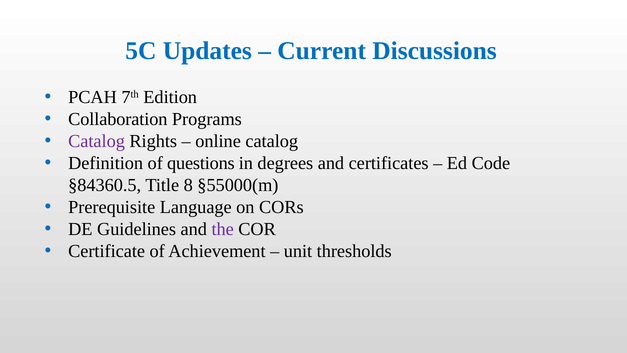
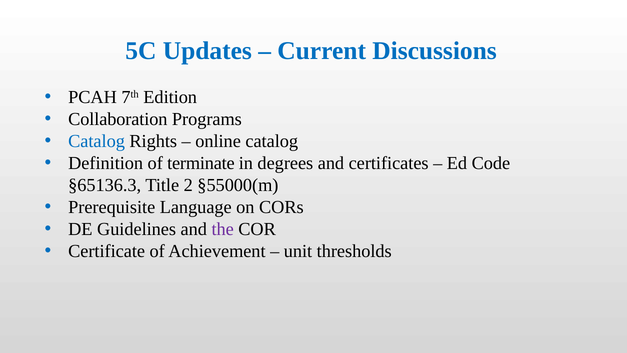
Catalog colour: purple -> blue (97, 141)
questions: questions -> terminate (201, 163)
§84360.5: §84360.5 -> §65136.3 (105, 185)
8: 8 -> 2 (188, 185)
